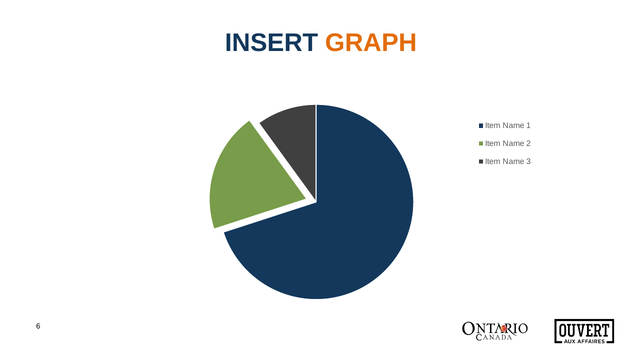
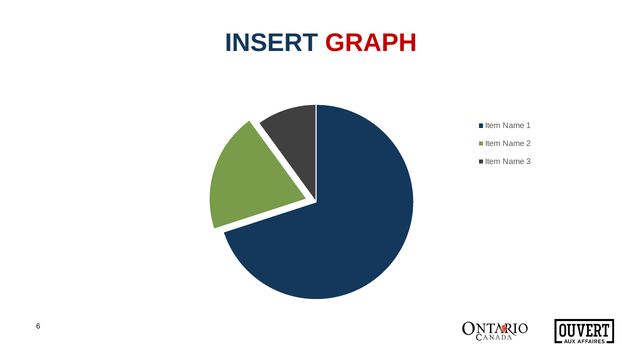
GRAPH colour: orange -> red (371, 43)
